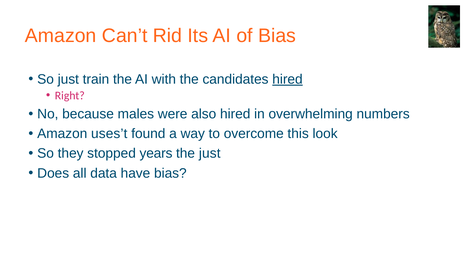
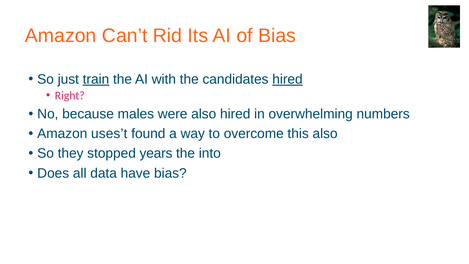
train underline: none -> present (96, 79)
this look: look -> also (325, 134)
the just: just -> into (210, 153)
